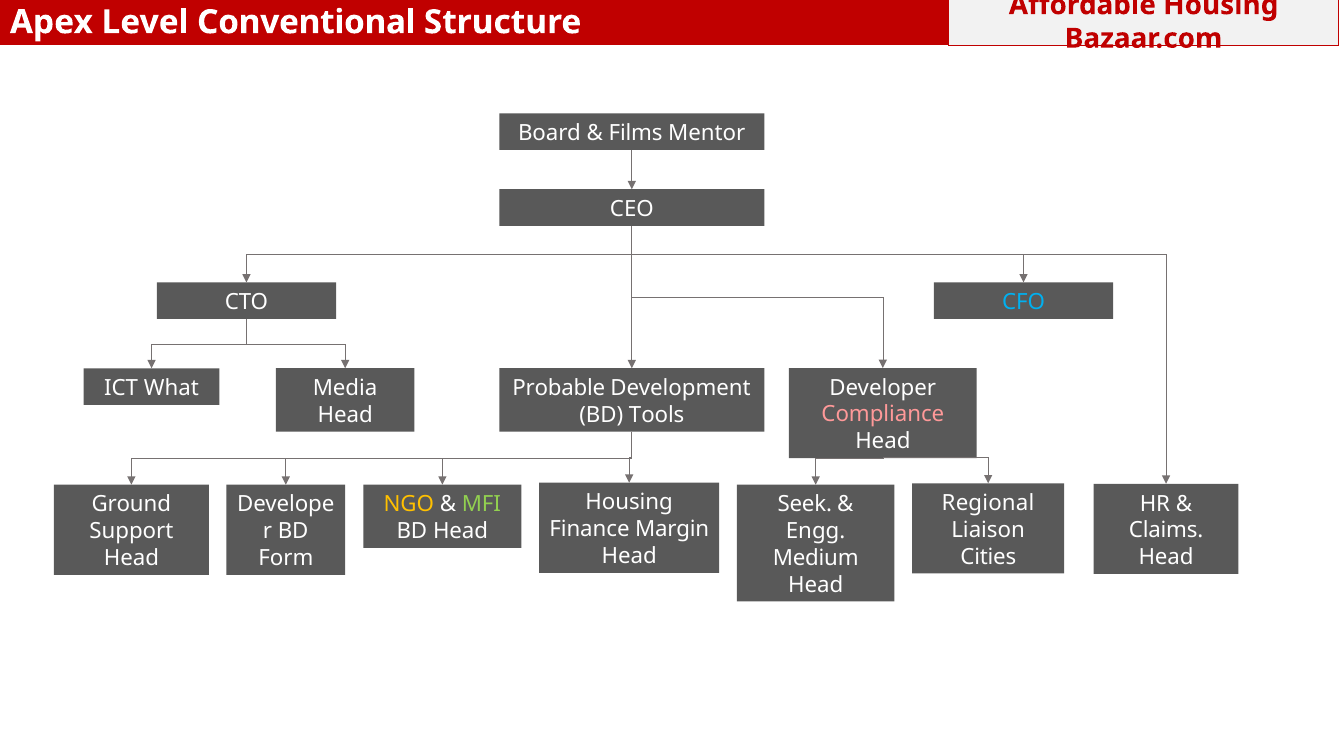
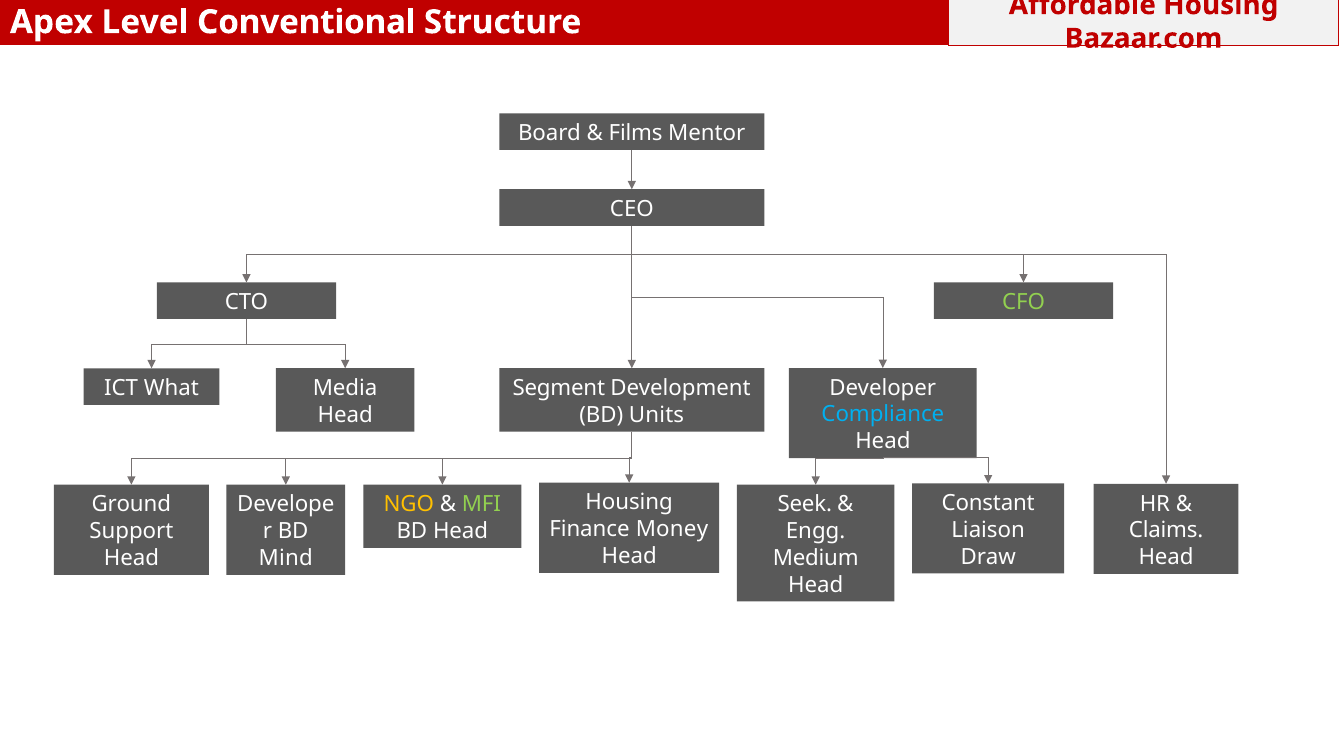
CFO colour: light blue -> light green (1024, 302)
Probable: Probable -> Segment (559, 388)
Compliance colour: pink -> light blue (883, 415)
Tools: Tools -> Units (657, 415)
Regional: Regional -> Constant (988, 503)
Margin: Margin -> Money (672, 529)
Cities: Cities -> Draw (988, 557)
Form: Form -> Mind (286, 558)
